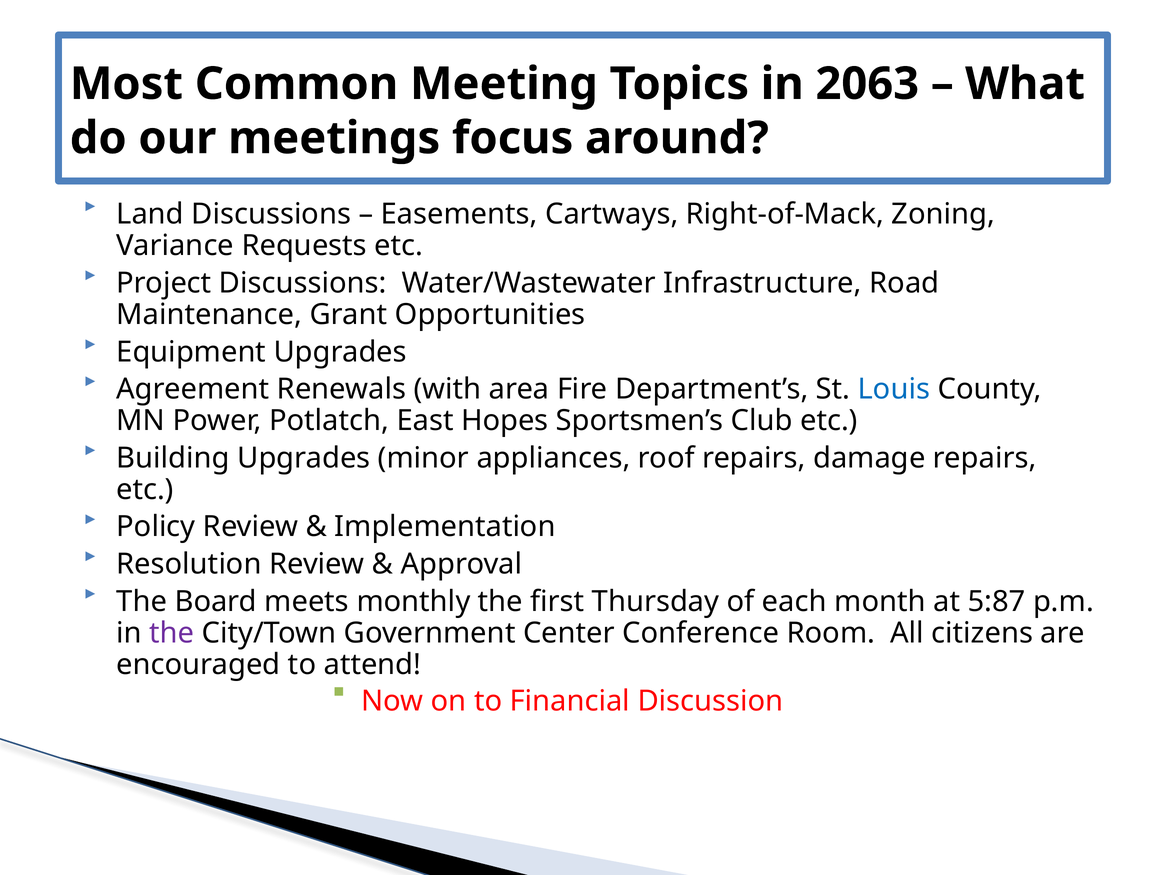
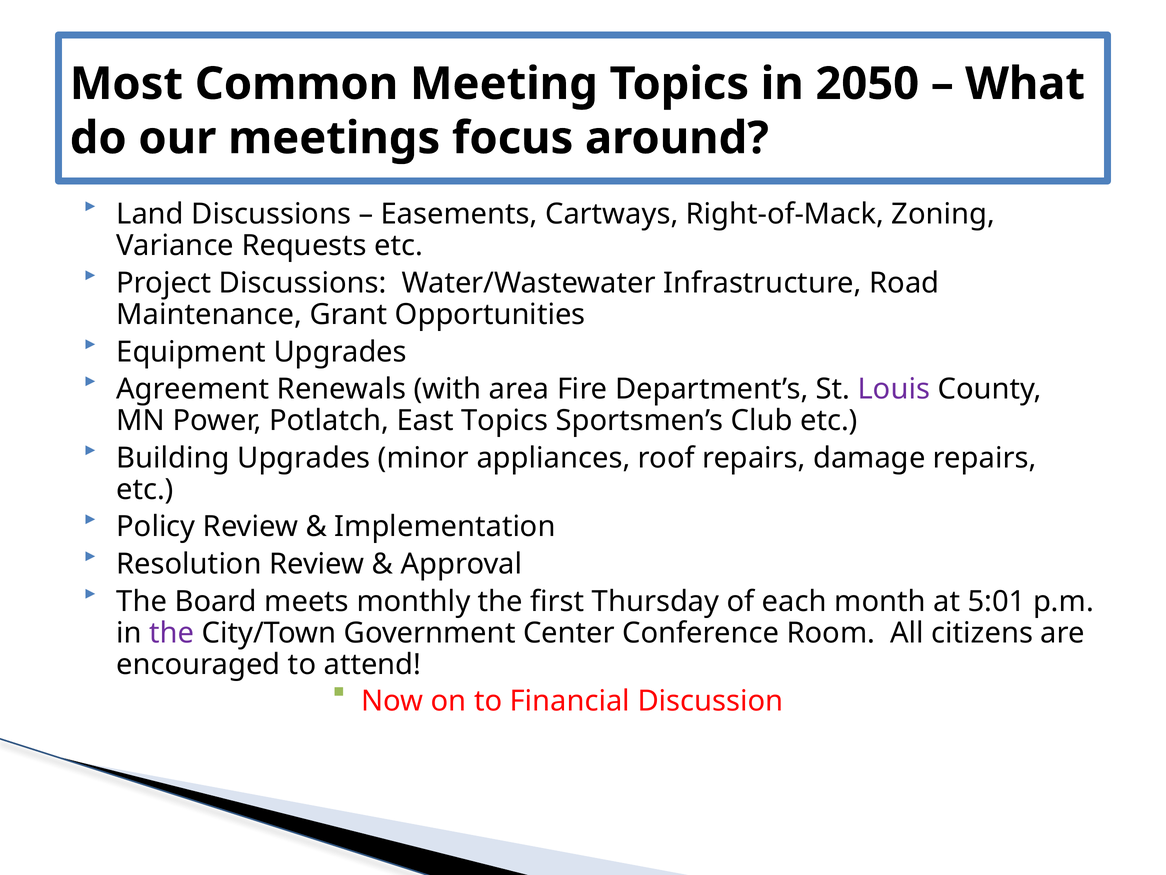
2063: 2063 -> 2050 (867, 84)
Louis colour: blue -> purple (894, 389)
East Hopes: Hopes -> Topics (505, 420)
5:87: 5:87 -> 5:01 (997, 601)
